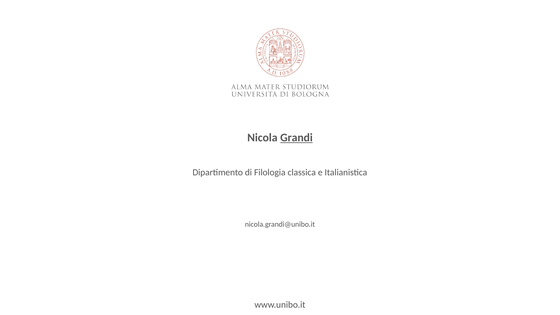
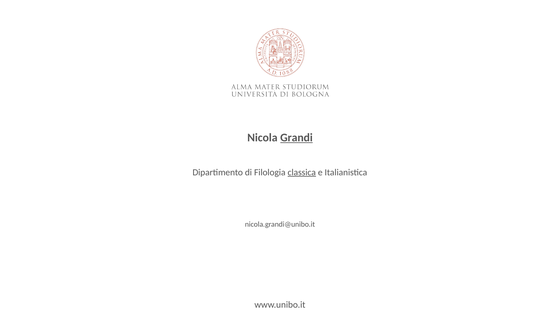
classica underline: none -> present (302, 172)
